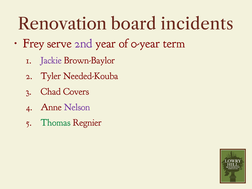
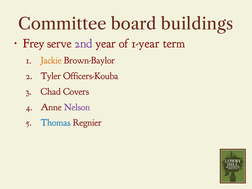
Renovation: Renovation -> Committee (62, 24)
incidents: incidents -> buildings (197, 24)
0-year: 0-year -> 1-year (145, 43)
Jackie colour: purple -> orange (51, 60)
Needed-Kouba: Needed-Kouba -> Officers-Kouba (91, 76)
Thomas colour: green -> blue (56, 123)
